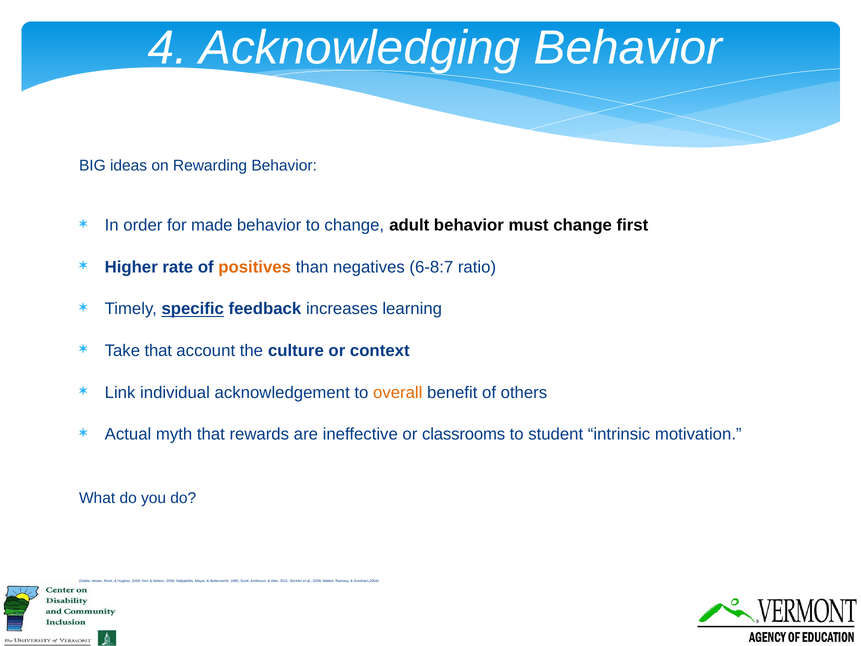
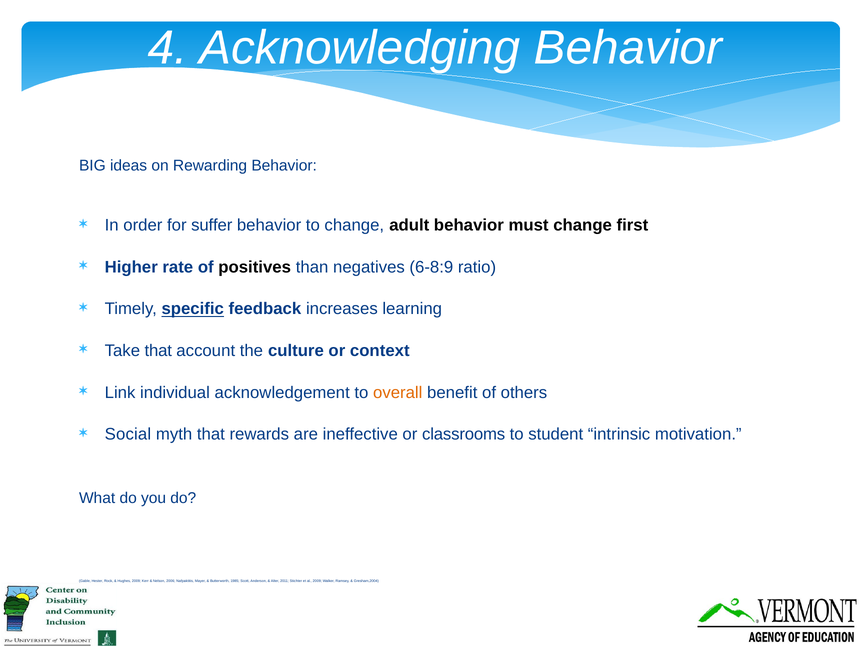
made: made -> suffer (212, 225)
positives colour: orange -> black (255, 267)
6-8:7: 6-8:7 -> 6-8:9 (431, 267)
Actual: Actual -> Social (128, 434)
